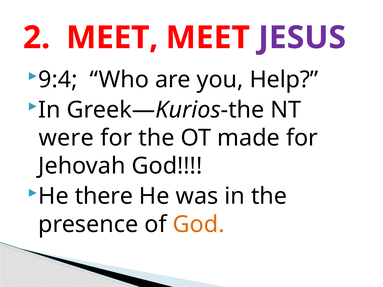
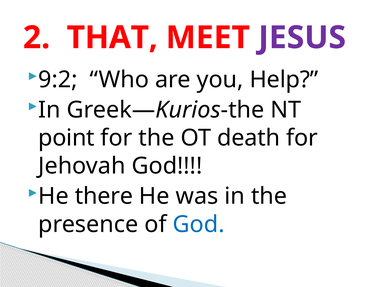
2 MEET: MEET -> THAT (112, 38)
9:4: 9:4 -> 9:2 (58, 80)
were: were -> point (66, 138)
made: made -> death (249, 138)
God colour: orange -> blue (199, 225)
